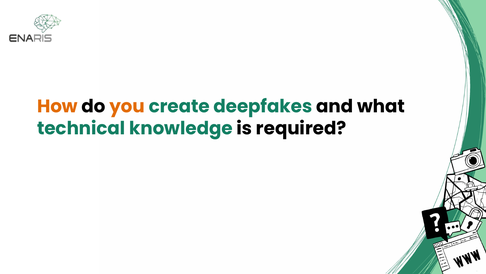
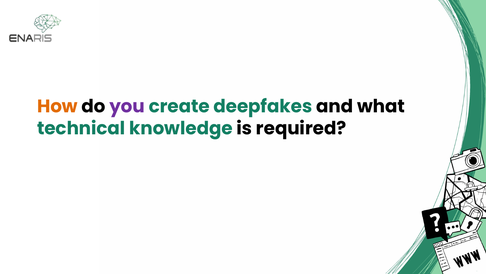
you colour: orange -> purple (127, 106)
